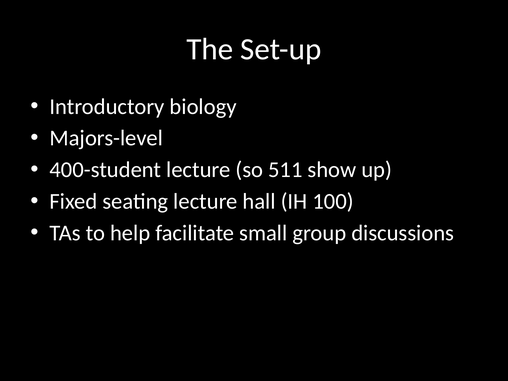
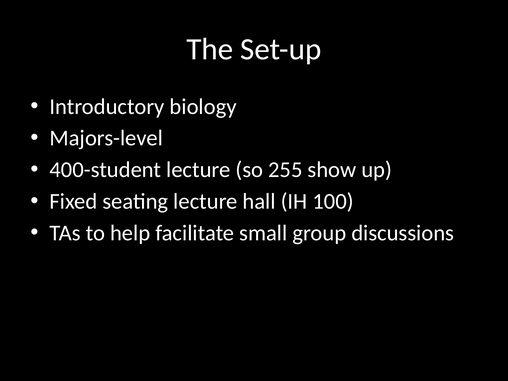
511: 511 -> 255 (285, 170)
